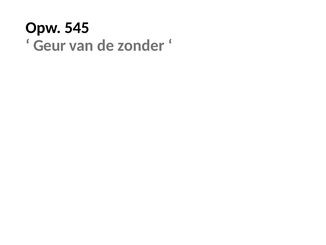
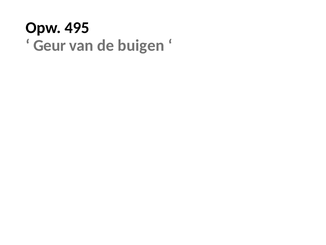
545: 545 -> 495 (77, 28)
zonder: zonder -> buigen (141, 45)
